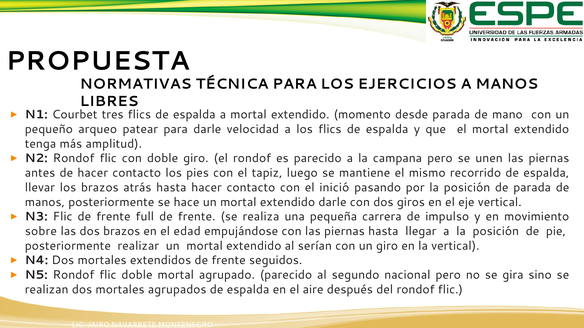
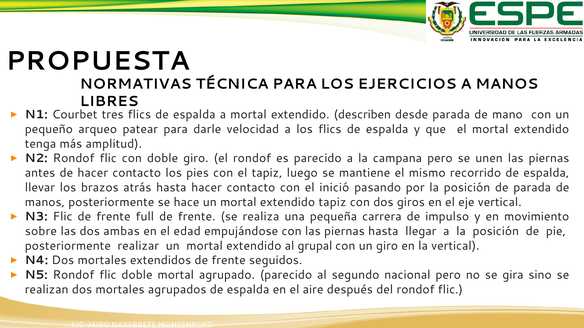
momento: momento -> describen (362, 115)
extendido darle: darle -> tapiz (332, 202)
dos brazos: brazos -> ambas (122, 232)
serían: serían -> grupal (315, 246)
